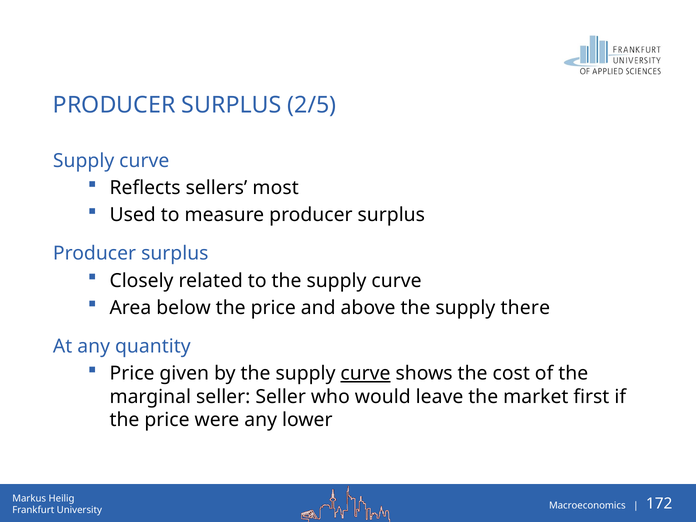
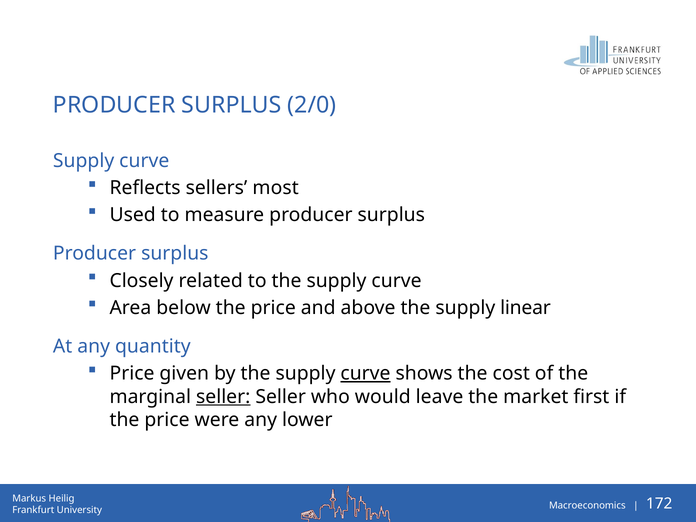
2/5: 2/5 -> 2/0 (312, 105)
there: there -> linear (525, 308)
seller underline: none -> present (223, 397)
